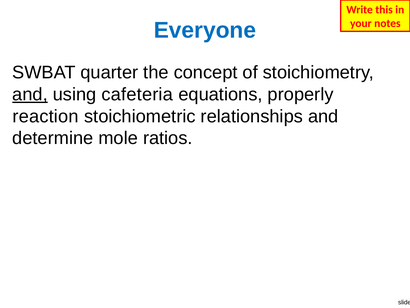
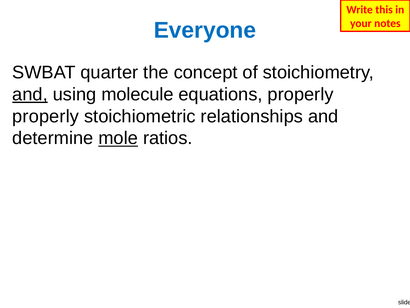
cafeteria: cafeteria -> molecule (137, 94)
reaction: reaction -> properly (46, 116)
mole underline: none -> present (118, 138)
